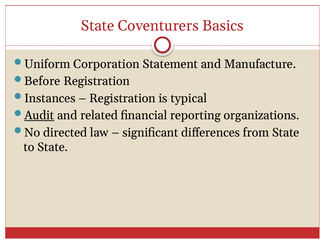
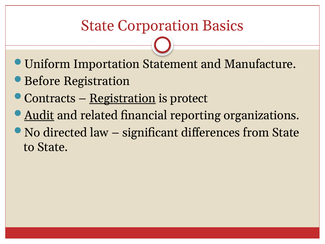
Coventurers: Coventurers -> Corporation (158, 26)
Corporation: Corporation -> Importation (107, 64)
Instances: Instances -> Contracts (50, 98)
Registration underline: none -> present (122, 98)
typical: typical -> protect (189, 98)
